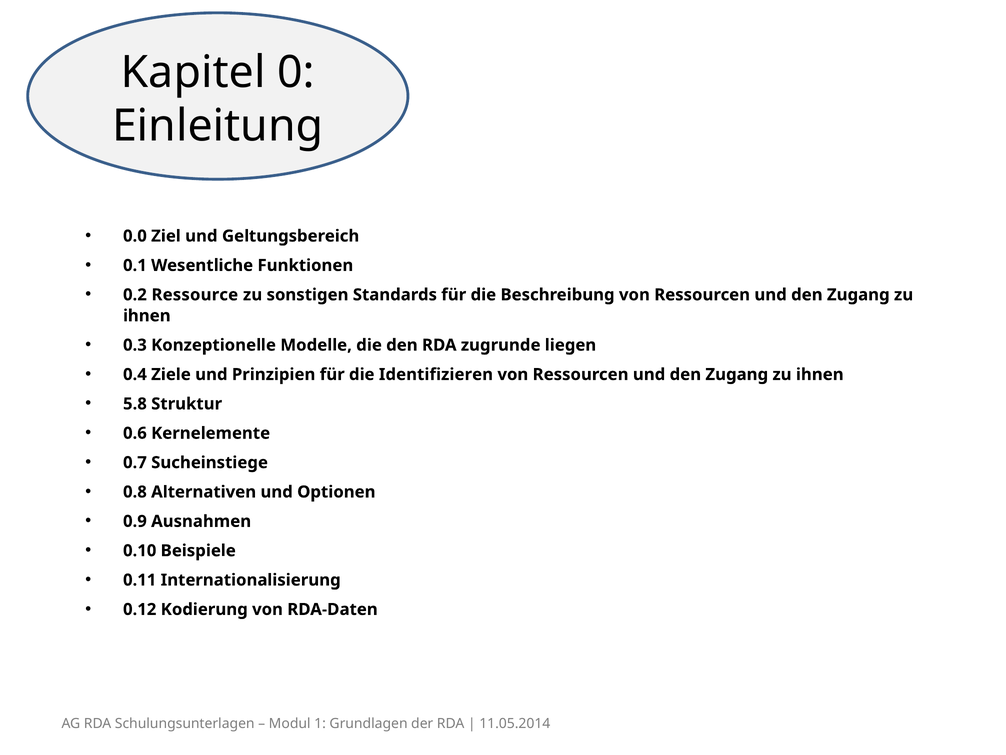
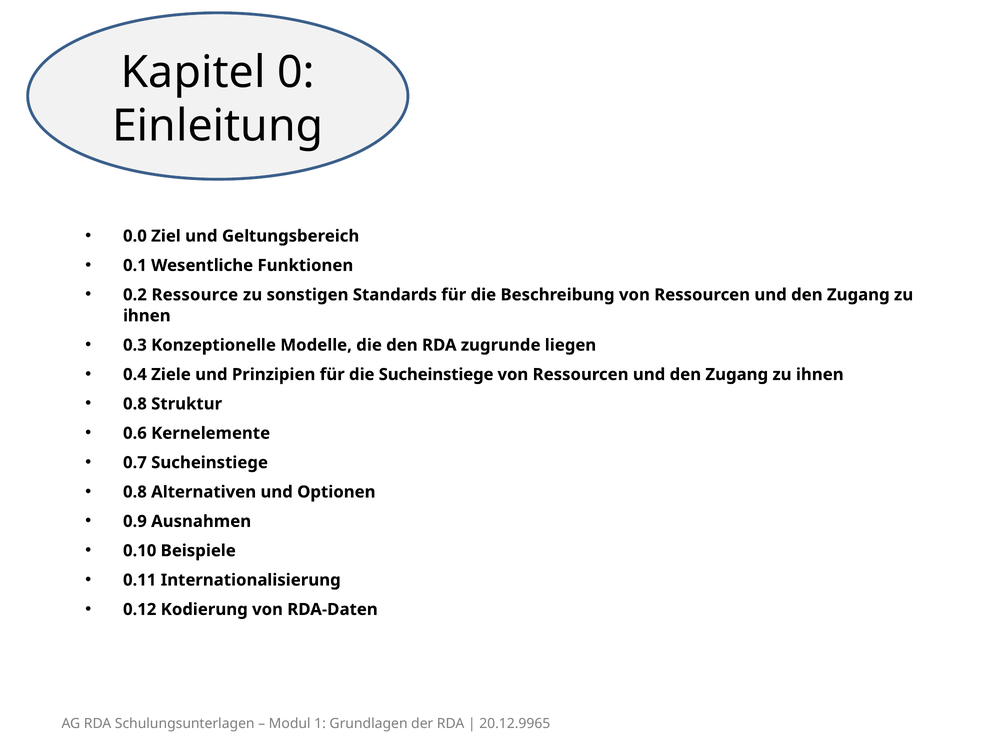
die Identifizieren: Identifizieren -> Sucheinstiege (436, 374)
5.8: 5.8 -> 0.8 (135, 404)
11.05.2014: 11.05.2014 -> 20.12.9965 (515, 723)
